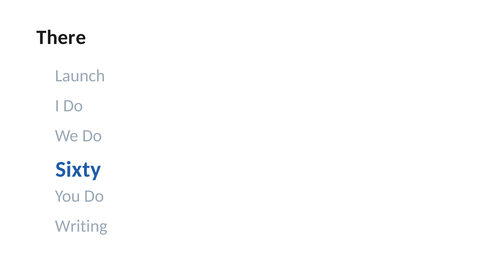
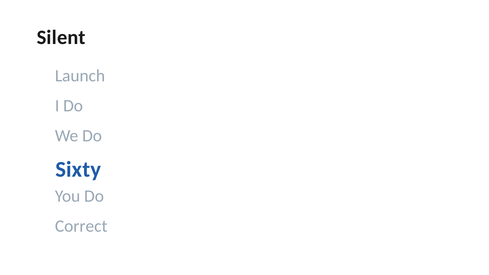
There: There -> Silent (61, 37)
Writing: Writing -> Correct (81, 226)
